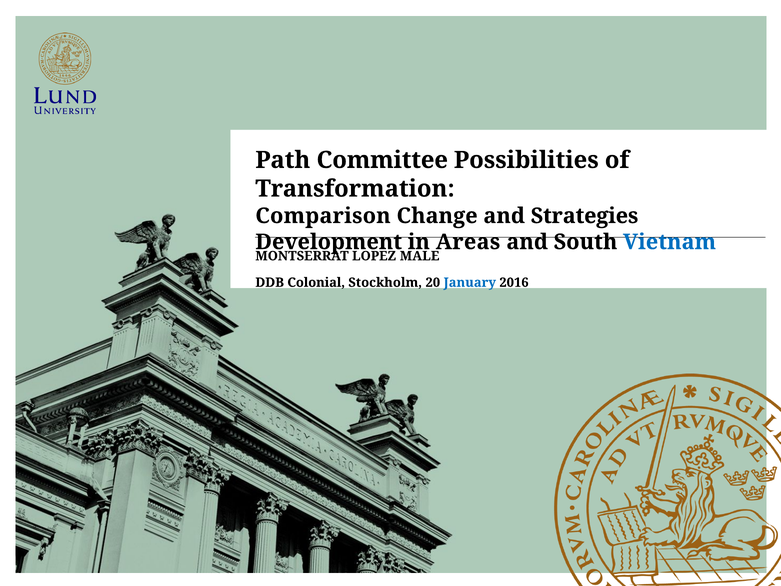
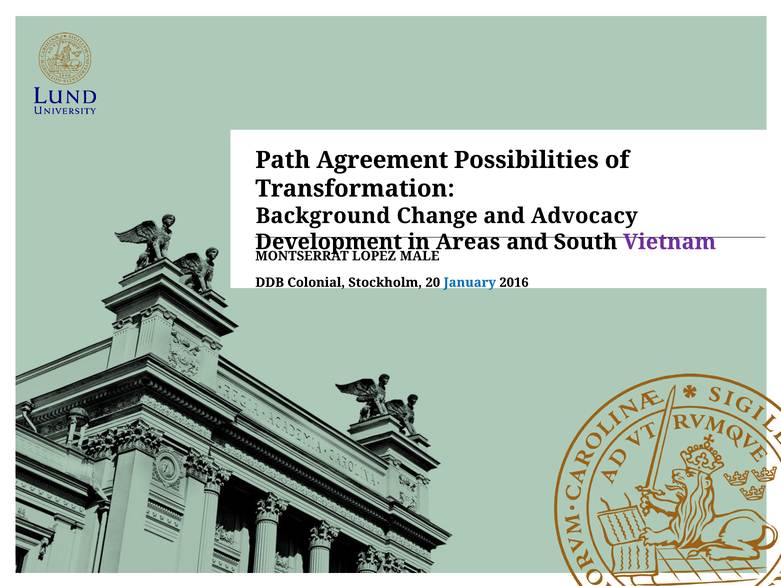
Committee: Committee -> Agreement (382, 160)
Comparison: Comparison -> Background (323, 216)
Strategies: Strategies -> Advocacy (584, 216)
Vietnam colour: blue -> purple (669, 242)
